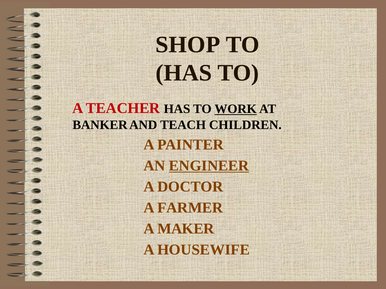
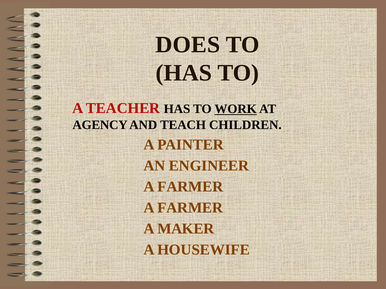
SHOP: SHOP -> DOES (188, 45)
BANKER: BANKER -> AGENCY (100, 125)
ENGINEER underline: present -> none (209, 166)
DOCTOR: DOCTOR -> FARMER (190, 187)
